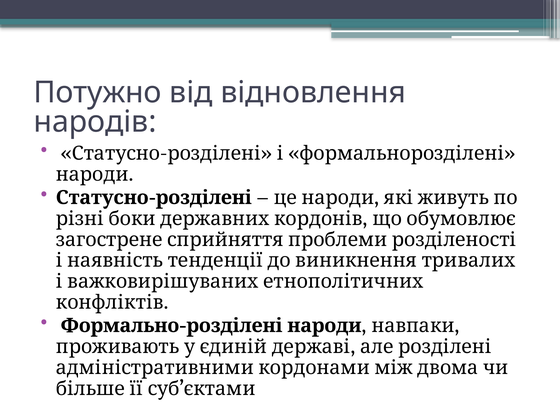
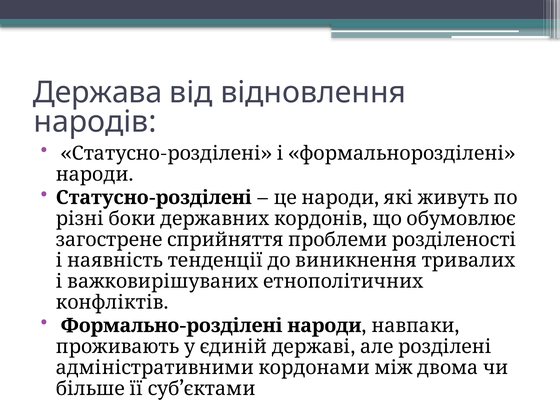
Потужно: Потужно -> Держава (98, 93)
